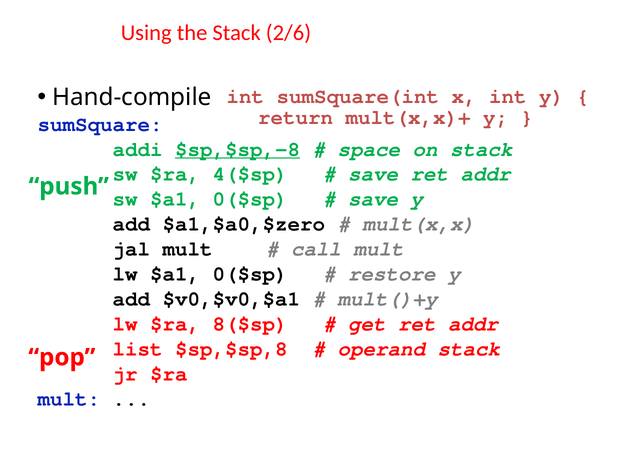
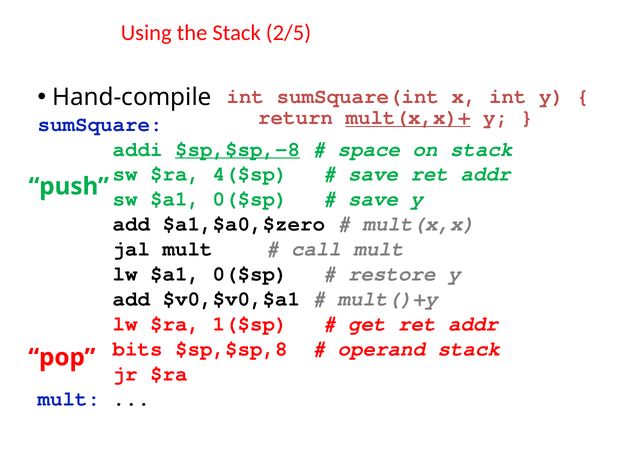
2/6: 2/6 -> 2/5 (288, 33)
mult(x,x)+ underline: none -> present (408, 118)
8($sp: 8($sp -> 1($sp (250, 324)
list: list -> bits (138, 349)
